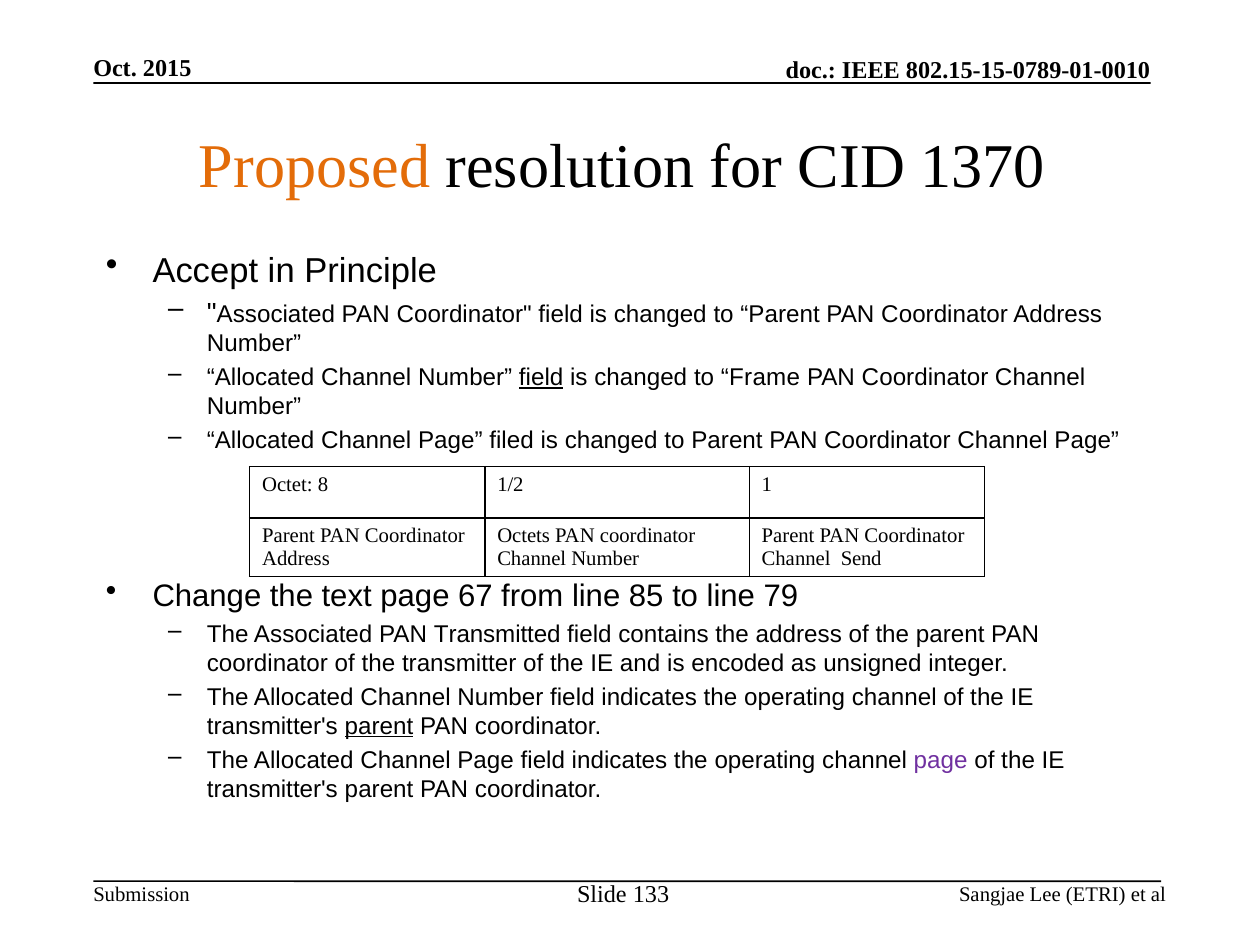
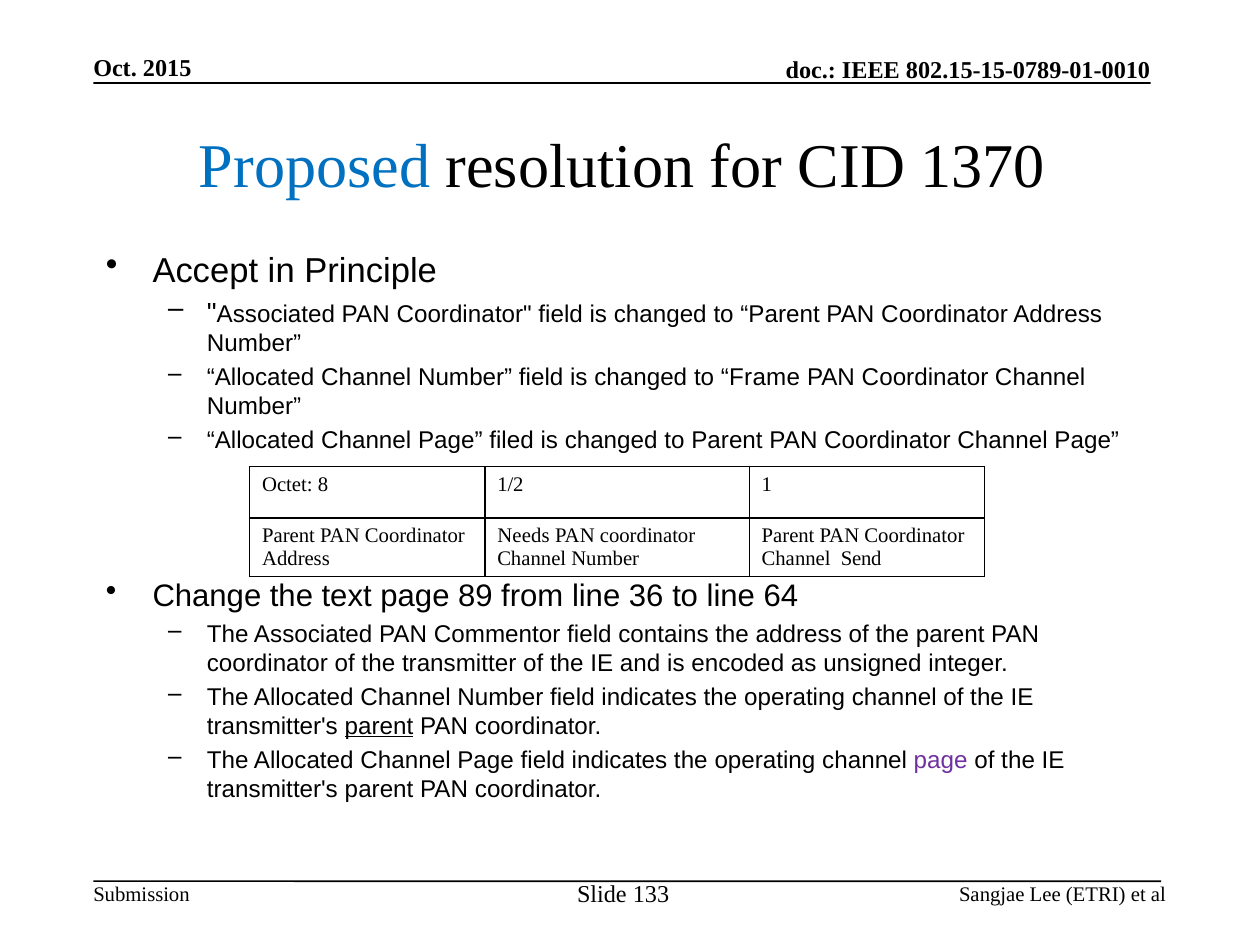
Proposed colour: orange -> blue (315, 167)
field underline: present -> none (541, 378)
Octets: Octets -> Needs (524, 536)
67: 67 -> 89 (475, 597)
85: 85 -> 36 (646, 597)
79: 79 -> 64 (781, 597)
Transmitted: Transmitted -> Commentor (497, 634)
